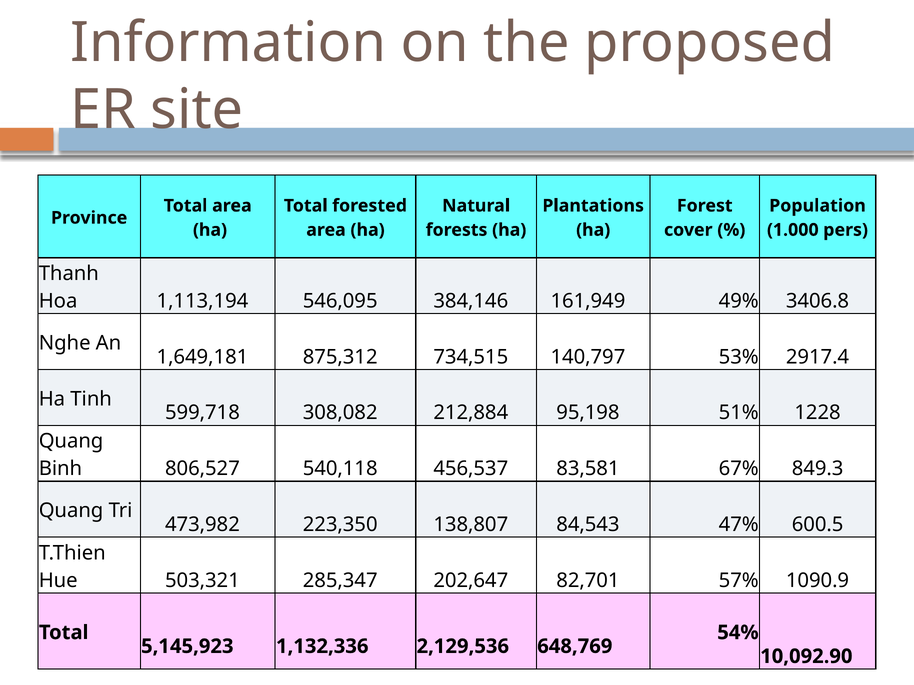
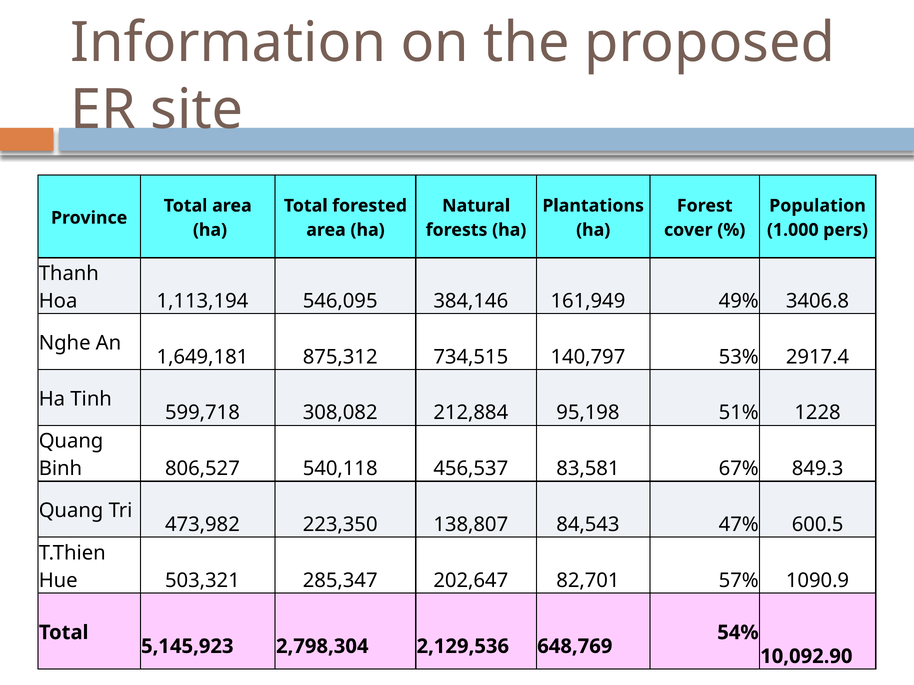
1,132,336: 1,132,336 -> 2,798,304 (322, 647)
